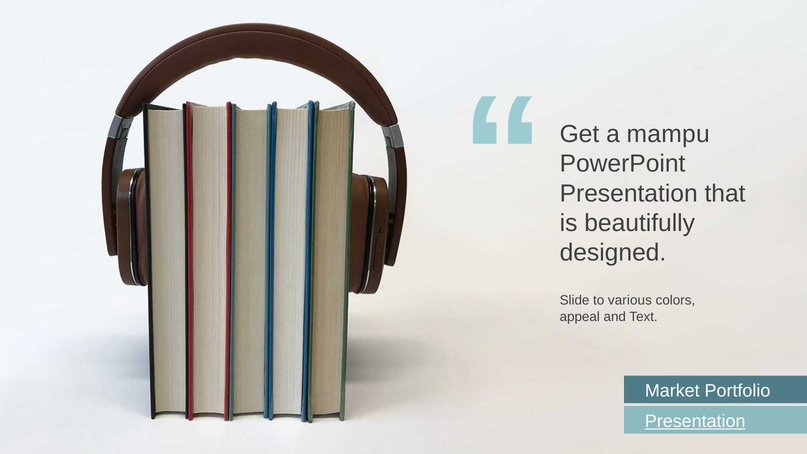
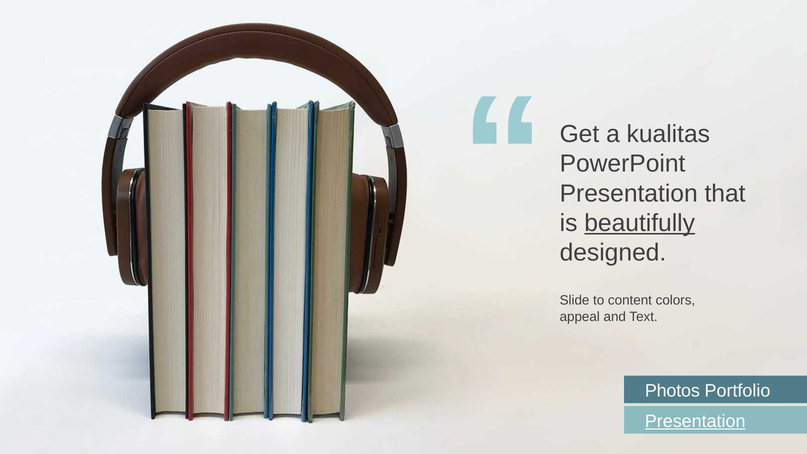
mampu: mampu -> kualitas (668, 134)
beautifully underline: none -> present (640, 223)
various: various -> content (630, 300)
Market: Market -> Photos (672, 391)
